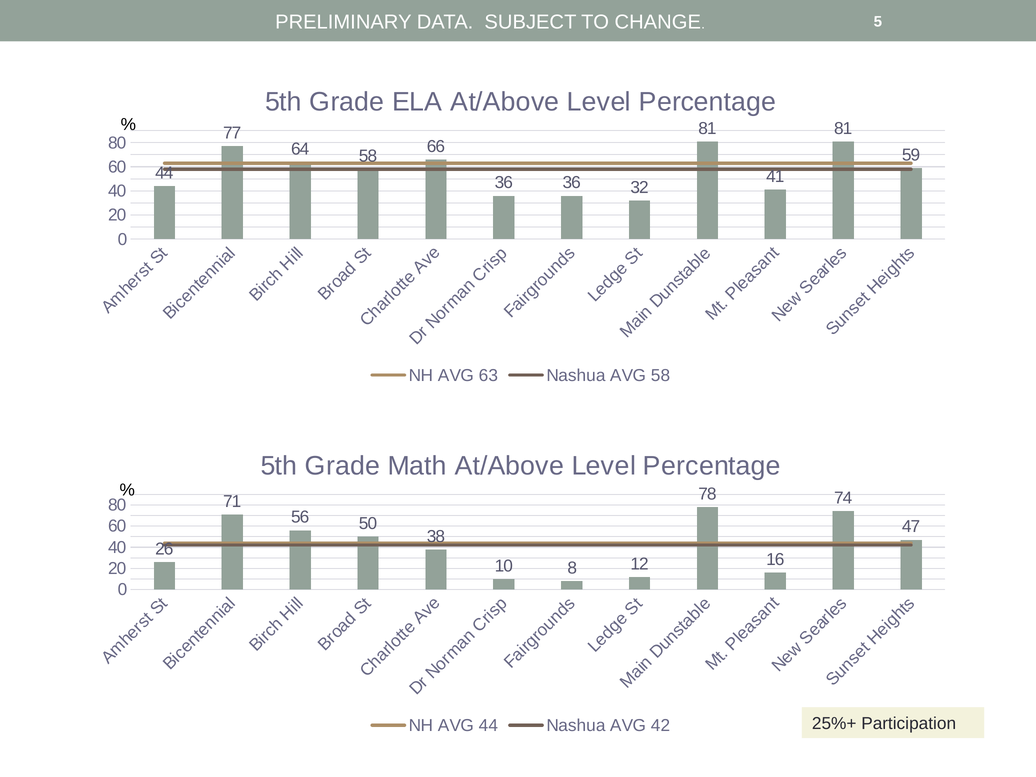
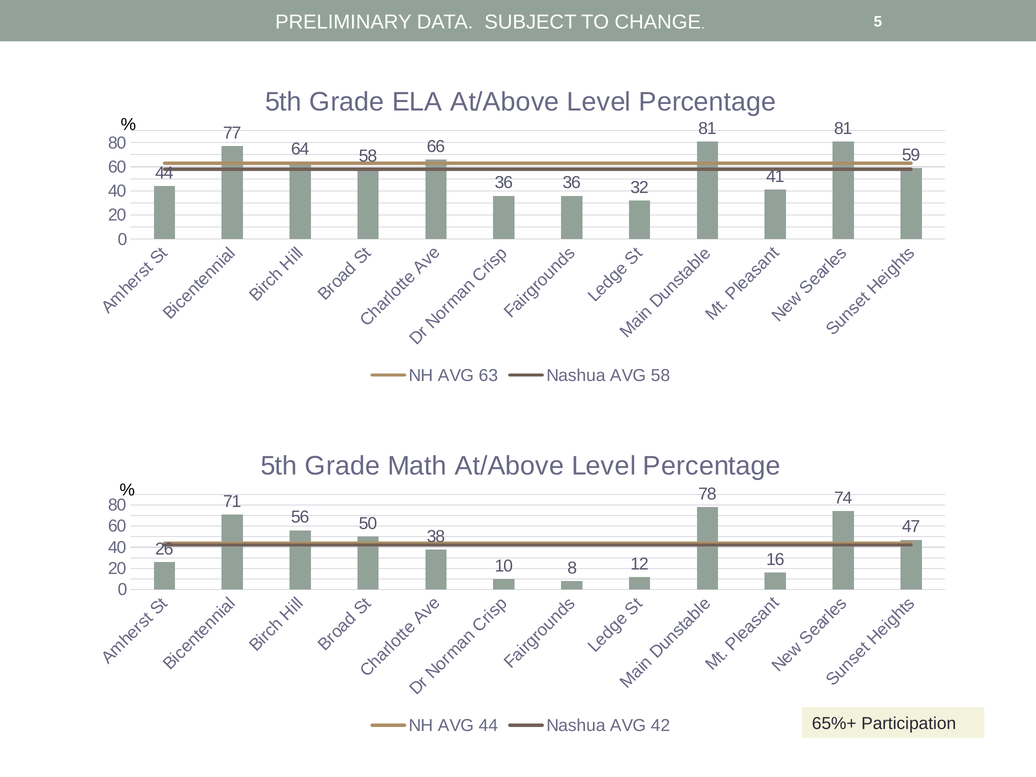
25%+: 25%+ -> 65%+ (834, 724)
